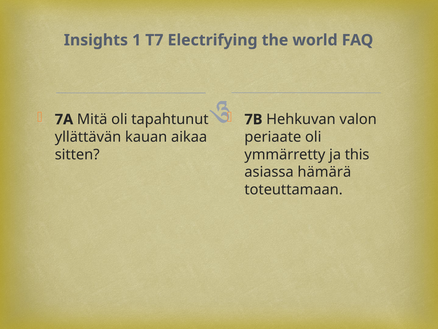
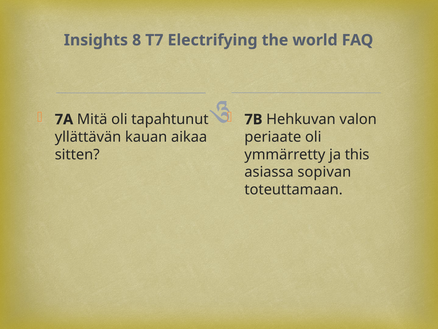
1: 1 -> 8 (137, 40)
hämärä: hämärä -> sopivan (324, 172)
